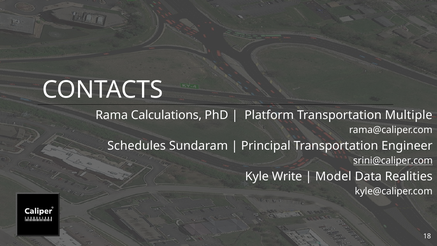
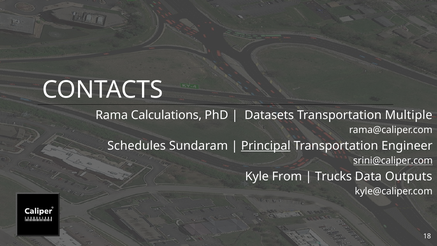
Platform: Platform -> Datasets (269, 115)
Principal underline: none -> present (266, 146)
Write: Write -> From (287, 176)
Model: Model -> Trucks (333, 176)
Realities: Realities -> Outputs (409, 176)
